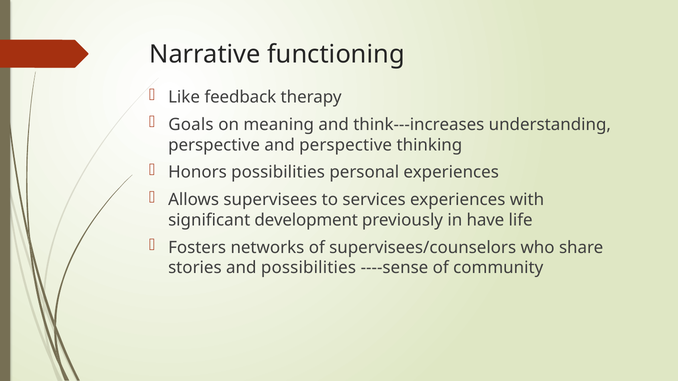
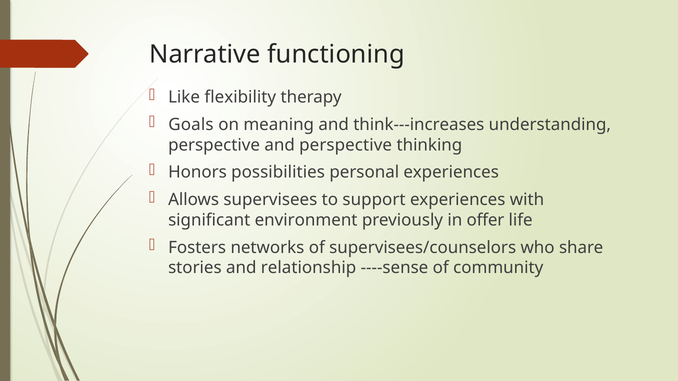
feedback: feedback -> flexibility (240, 97)
services: services -> support (374, 200)
development: development -> environment (306, 220)
have: have -> offer (485, 220)
and possibilities: possibilities -> relationship (309, 268)
